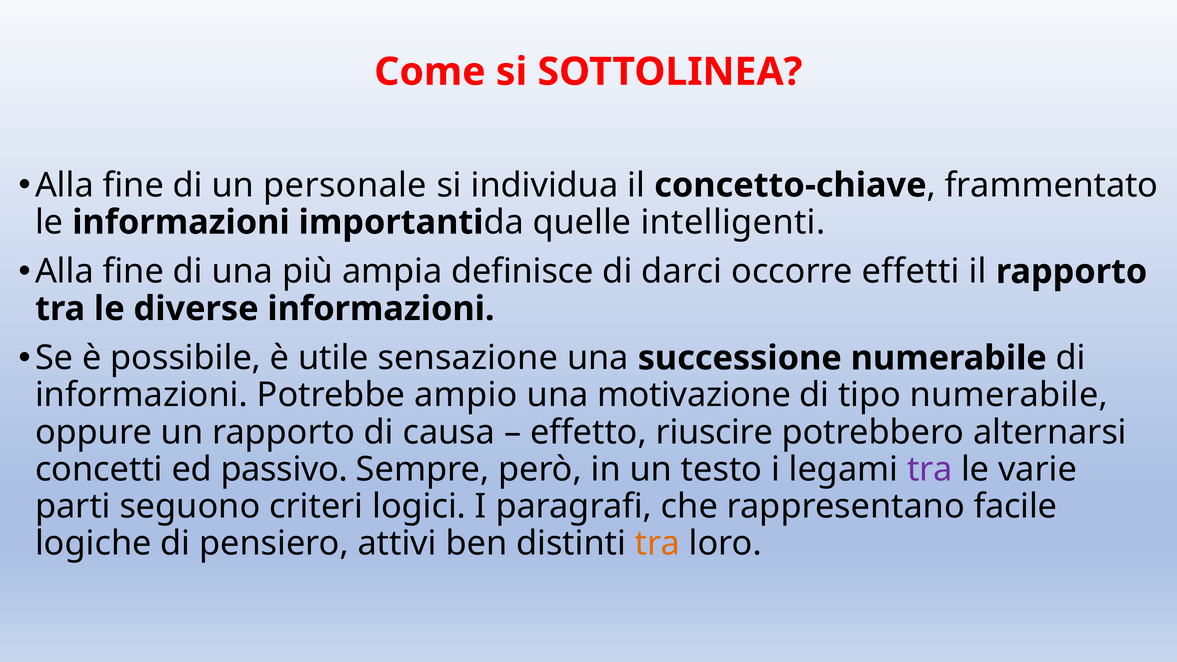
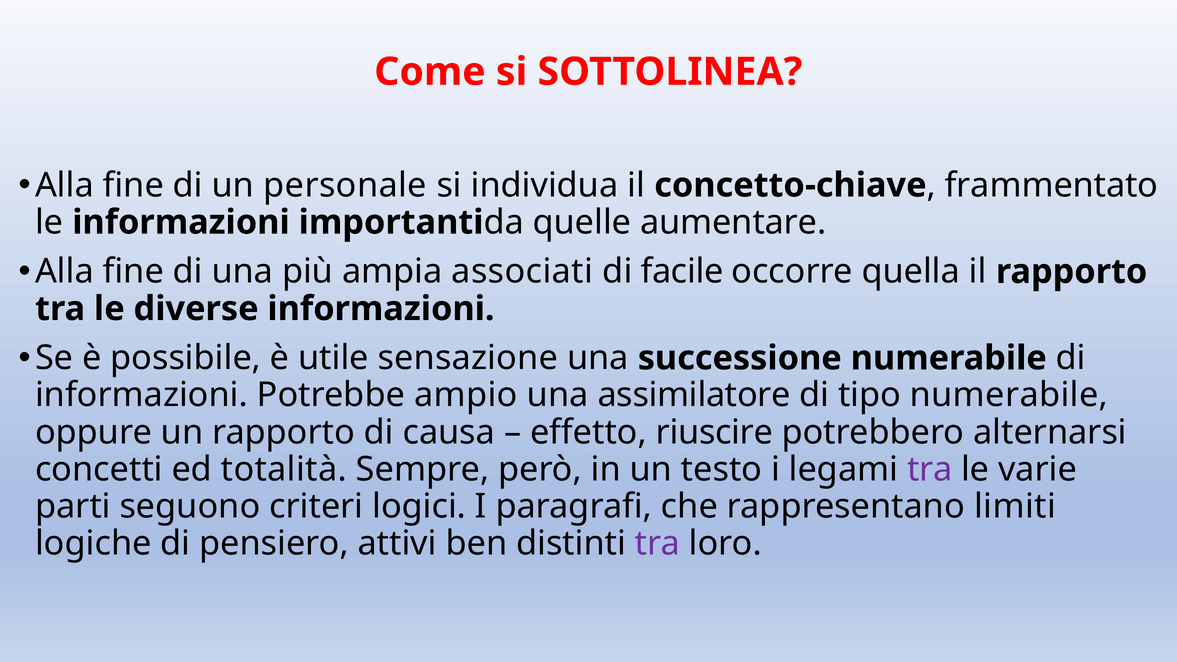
intelligenti: intelligenti -> aumentare (733, 222)
definisce: definisce -> associati (522, 272)
darci: darci -> facile (682, 272)
effetti: effetti -> quella (911, 272)
motivazione: motivazione -> assimilatore (694, 395)
passivo: passivo -> totalità (284, 469)
facile: facile -> limiti (1015, 506)
tra colour: orange -> purple (658, 544)
